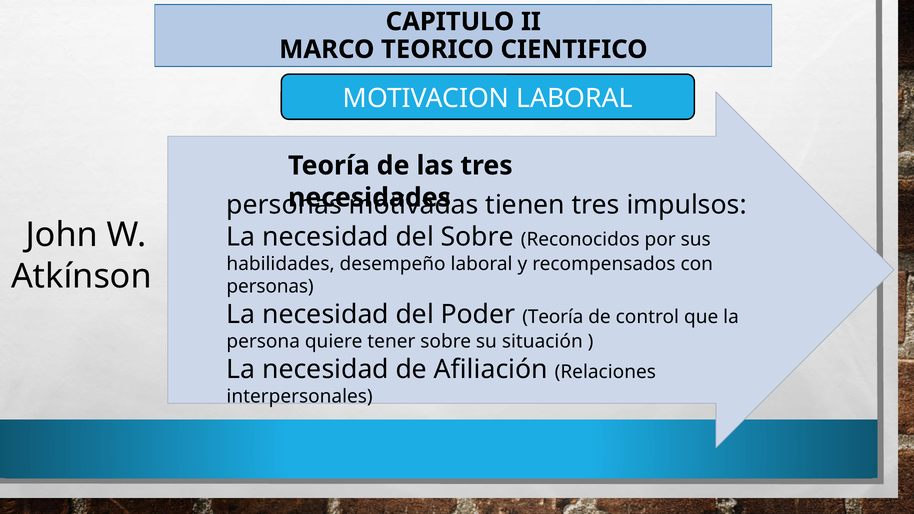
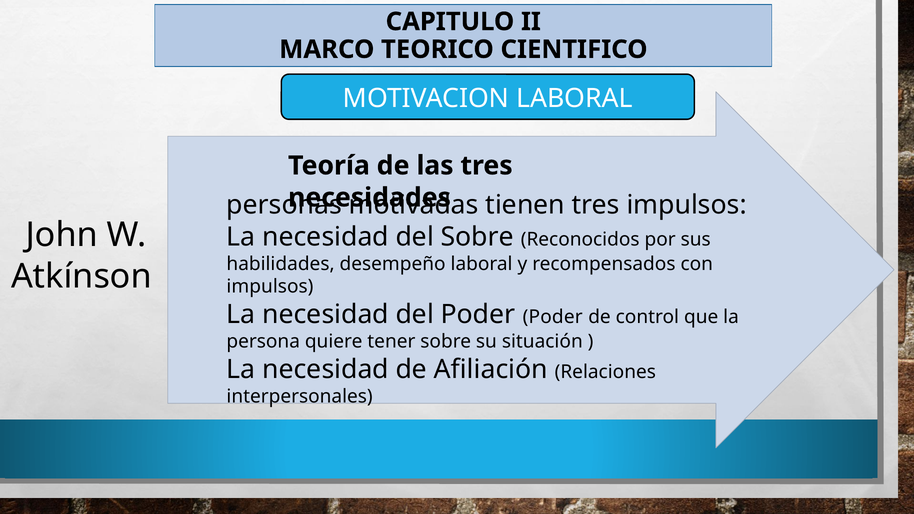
personas: personas -> impulsos (270, 287)
Poder Teoría: Teoría -> Poder (553, 317)
